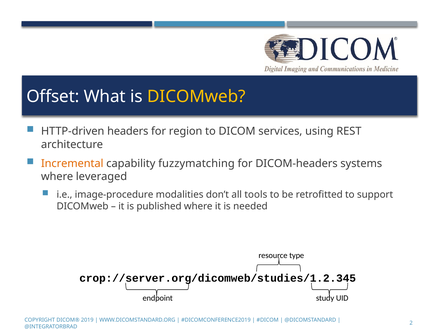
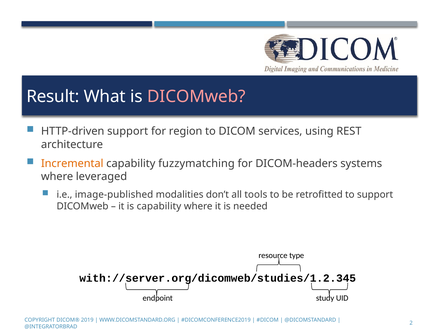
Offset: Offset -> Result (53, 97)
DICOMweb colour: yellow -> pink (196, 97)
HTTP-driven headers: headers -> support (128, 131)
image-procedure: image-procedure -> image-published (114, 195)
is published: published -> capability (159, 206)
crop://server.org/dicomweb/studies/1.2.345: crop://server.org/dicomweb/studies/1.2.345 -> with://server.org/dicomweb/studies/1.2.345 (218, 278)
